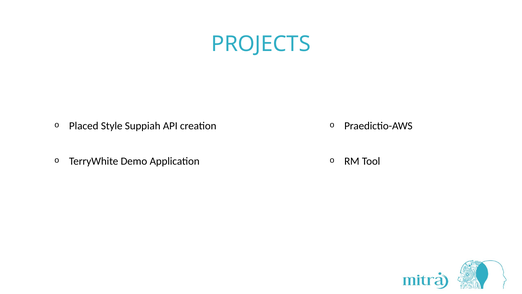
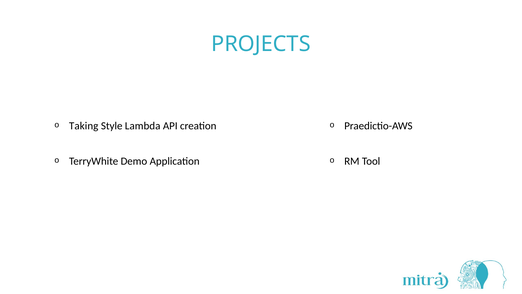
Placed: Placed -> Taking (84, 126)
Suppiah: Suppiah -> Lambda (143, 126)
